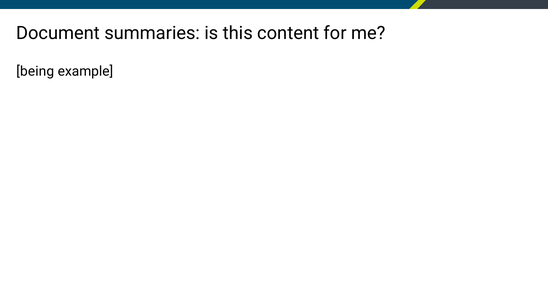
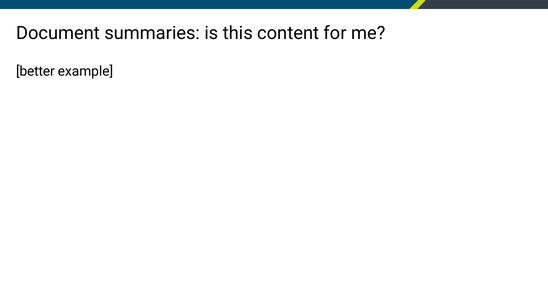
being: being -> better (35, 71)
